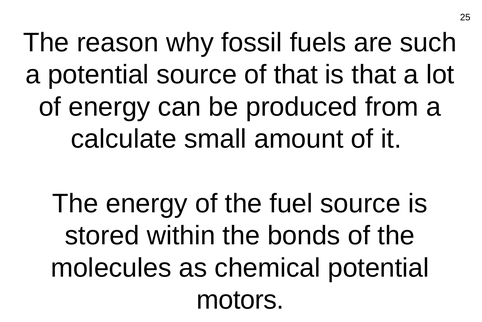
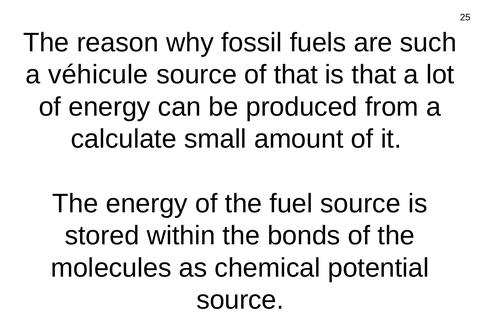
a potential: potential -> véhicule (98, 75)
motors: motors -> source (240, 300)
